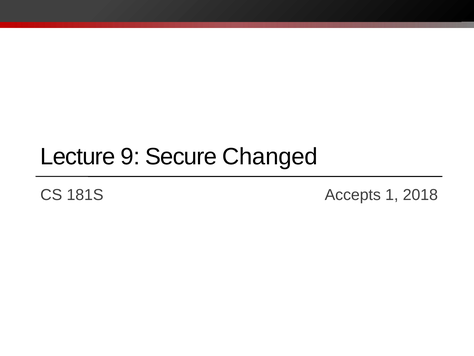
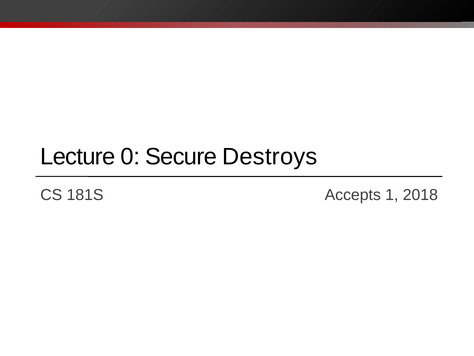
9: 9 -> 0 (130, 156)
Changed: Changed -> Destroys (270, 156)
